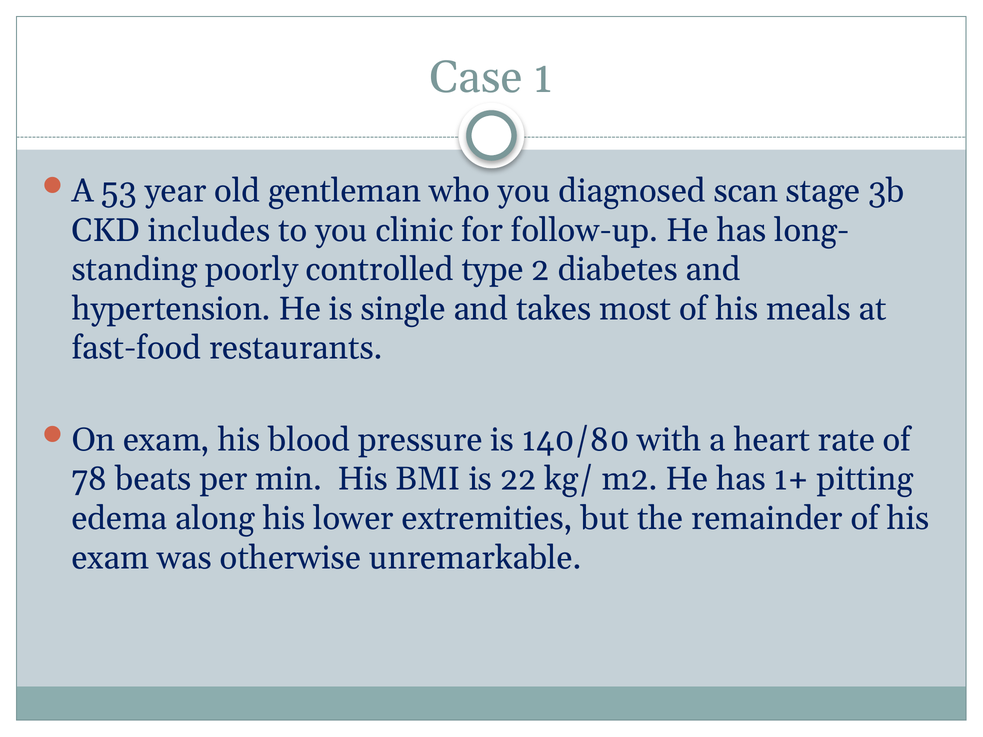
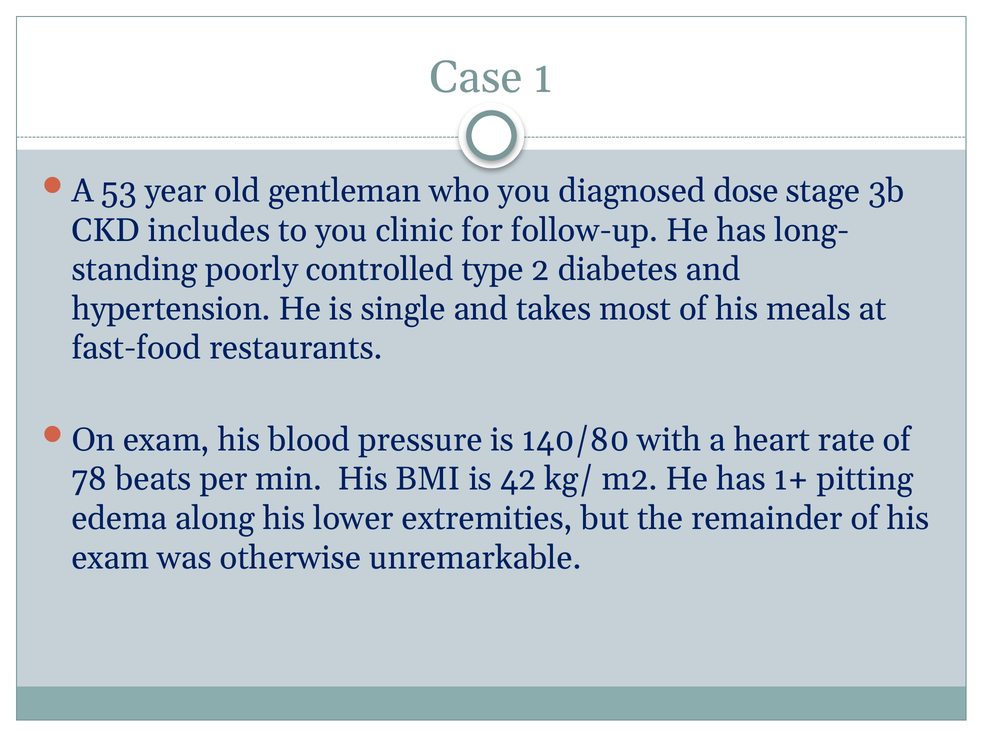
scan: scan -> dose (746, 191)
22: 22 -> 42 (518, 479)
